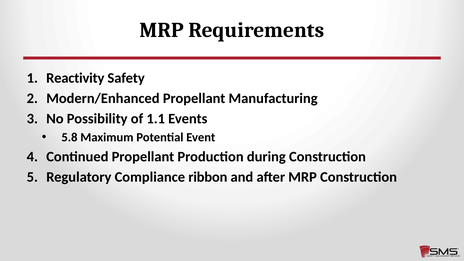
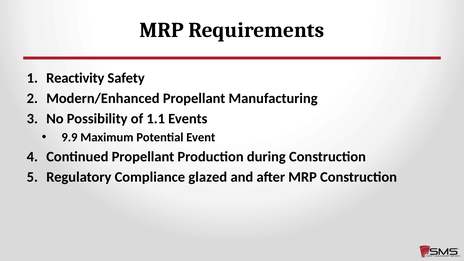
5.8: 5.8 -> 9.9 (69, 137)
ribbon: ribbon -> glazed (208, 177)
